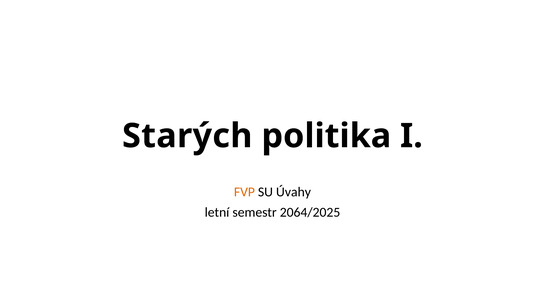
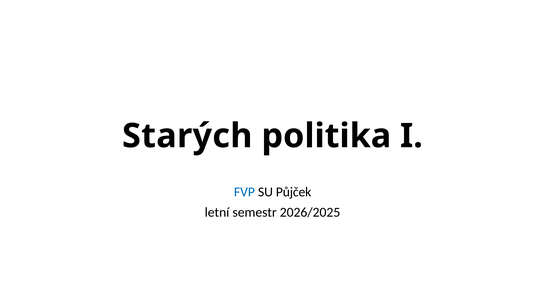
FVP colour: orange -> blue (244, 192)
Úvahy: Úvahy -> Půjček (294, 192)
2064/2025: 2064/2025 -> 2026/2025 (310, 213)
